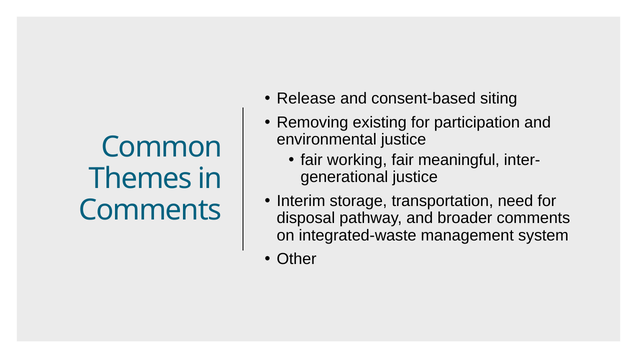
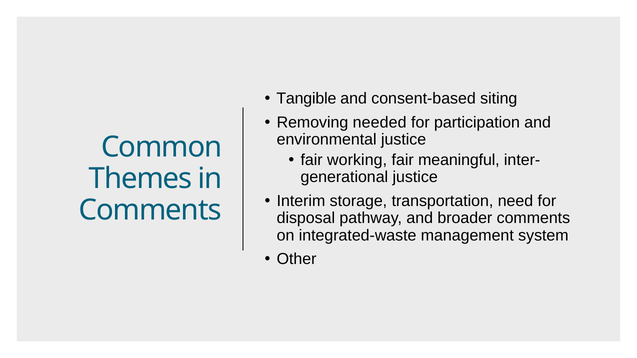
Release: Release -> Tangible (306, 99)
existing: existing -> needed (380, 123)
